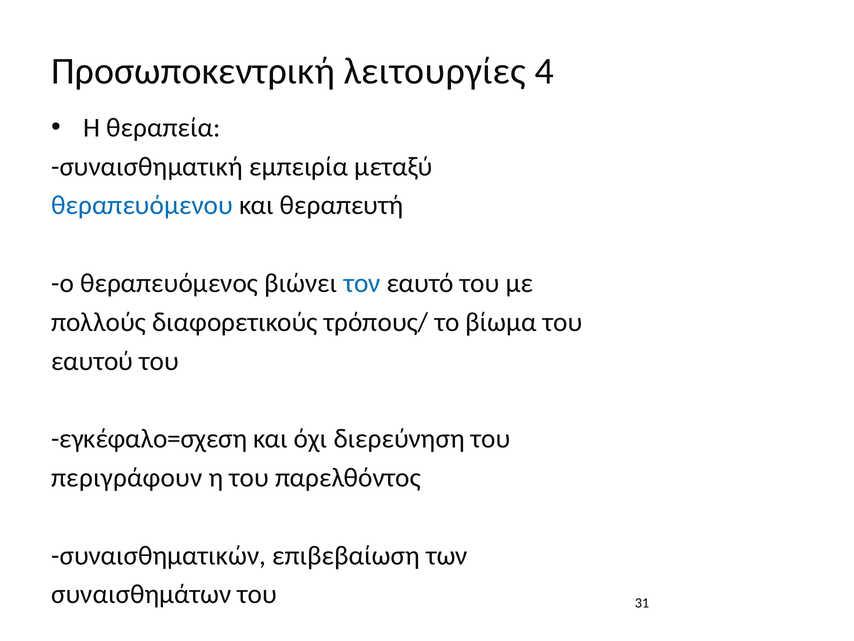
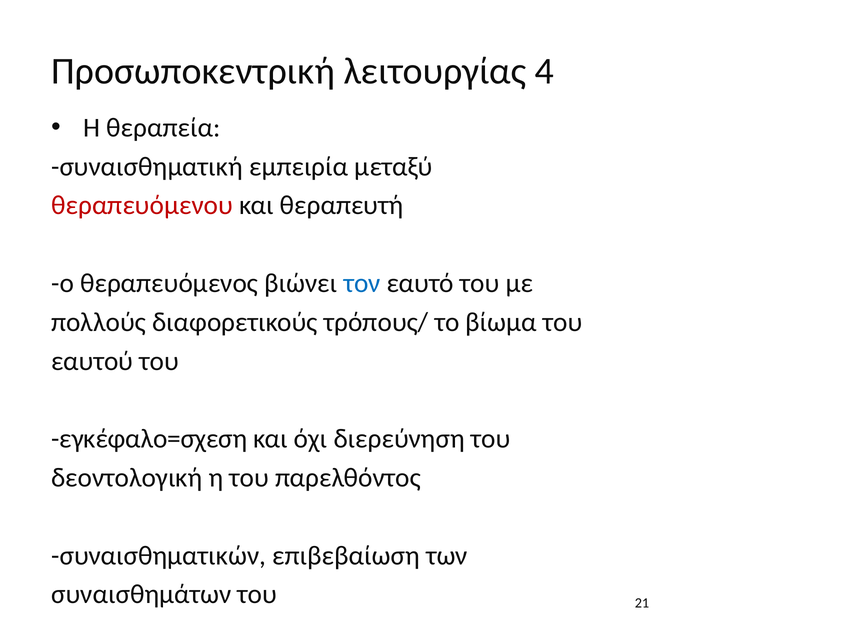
λειτουργίες: λειτουργίες -> λειτουργίας (435, 71)
θεραπευόμενου colour: blue -> red (142, 205)
περιγράφουν: περιγράφουν -> δεοντολογική (127, 477)
31: 31 -> 21 (642, 602)
